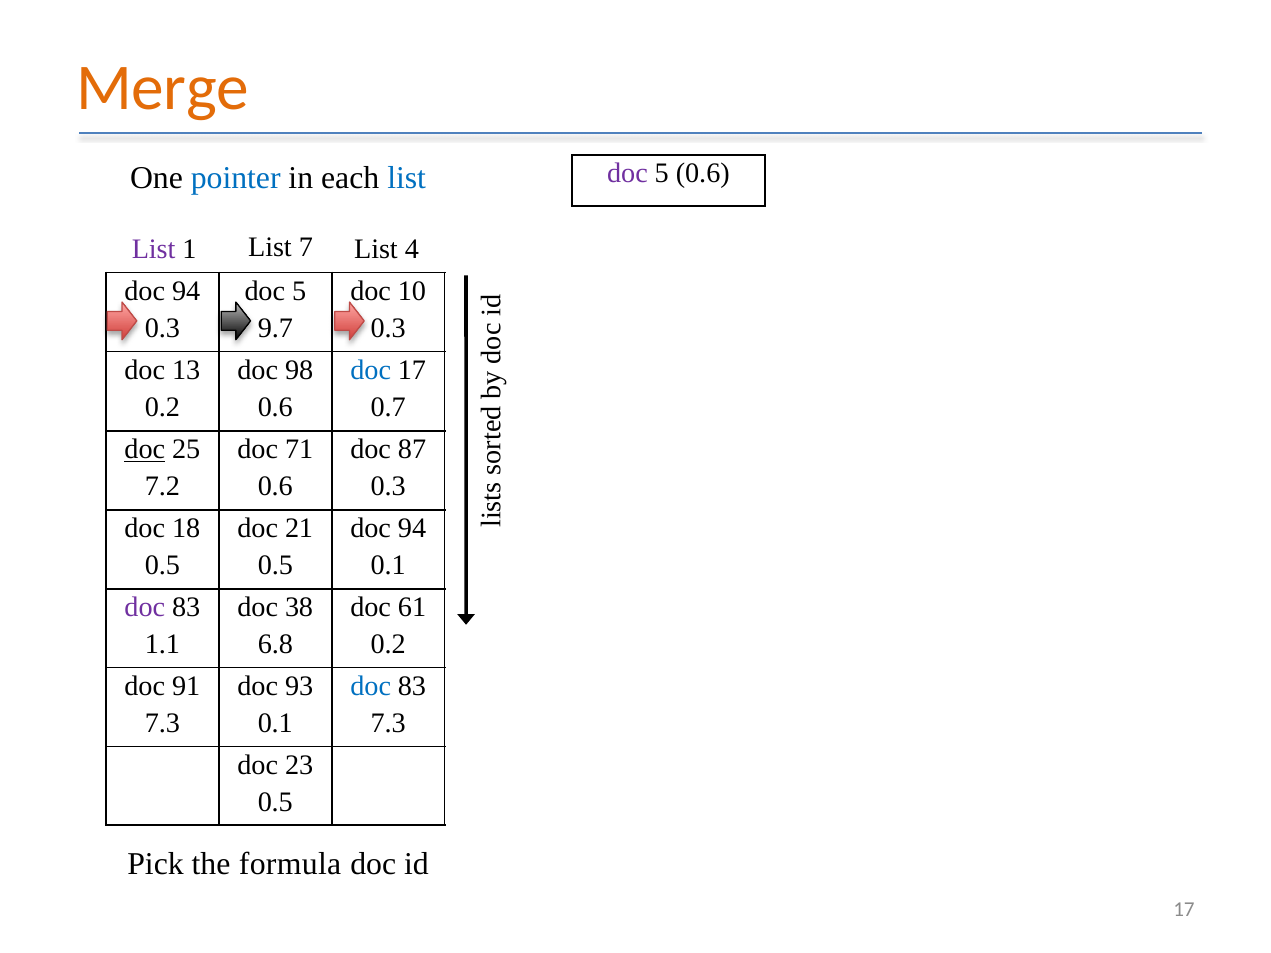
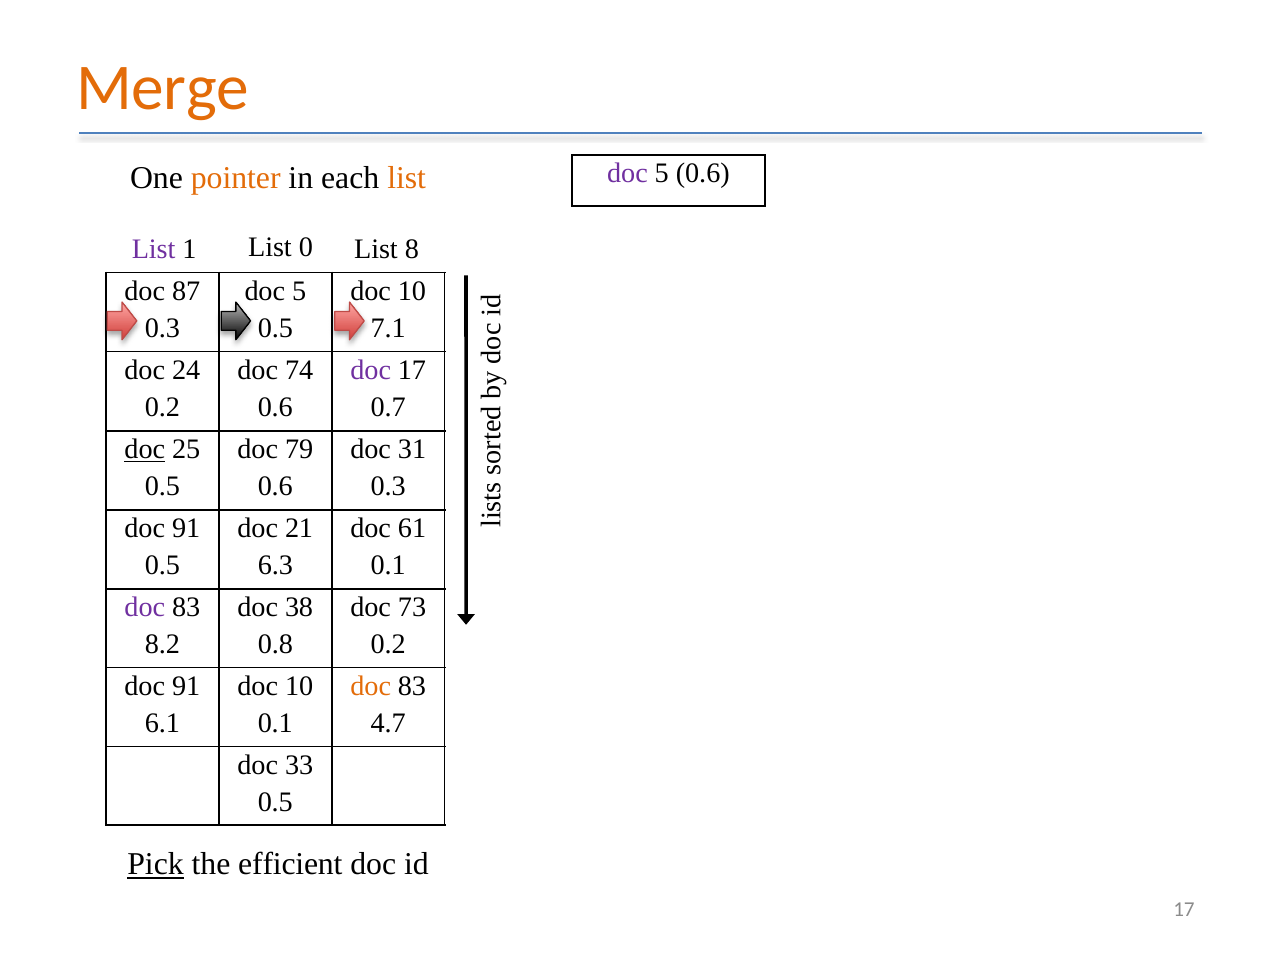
pointer colour: blue -> orange (236, 178)
list colour: blue -> orange (407, 178)
7: 7 -> 0 (306, 248)
4: 4 -> 8 (412, 250)
94: 94 -> 87 (186, 291)
9.7: 9.7 -> 0.5 (275, 328)
0.3: 0.3 -> 7.1 (388, 328)
13: 13 -> 24 (186, 370)
98: 98 -> 74 (299, 370)
doc colour: blue -> purple (371, 370)
71: 71 -> 79 (299, 449)
87: 87 -> 31 (412, 449)
7.2: 7.2 -> 0.5 (162, 486)
18: 18 -> 91 (186, 528)
94: 94 -> 61 (412, 528)
0.5: 0.5 -> 6.3 (275, 565)
61: 61 -> 73 (412, 608)
1.1: 1.1 -> 8.2 (162, 645)
6.8: 6.8 -> 0.8 (275, 645)
93: 93 -> 10 (299, 686)
doc colour: blue -> orange (371, 686)
7.3: 7.3 -> 6.1 (162, 723)
7.3: 7.3 -> 4.7 (388, 723)
23: 23 -> 33 (299, 765)
Pick underline: none -> present (156, 864)
formula: formula -> efficient (290, 864)
